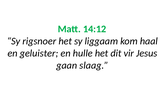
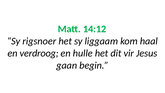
geluister: geluister -> verdroog (39, 53)
slaag: slaag -> begin (94, 65)
